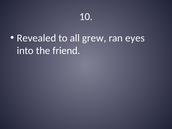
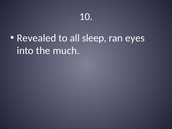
grew: grew -> sleep (94, 38)
friend: friend -> much (66, 51)
